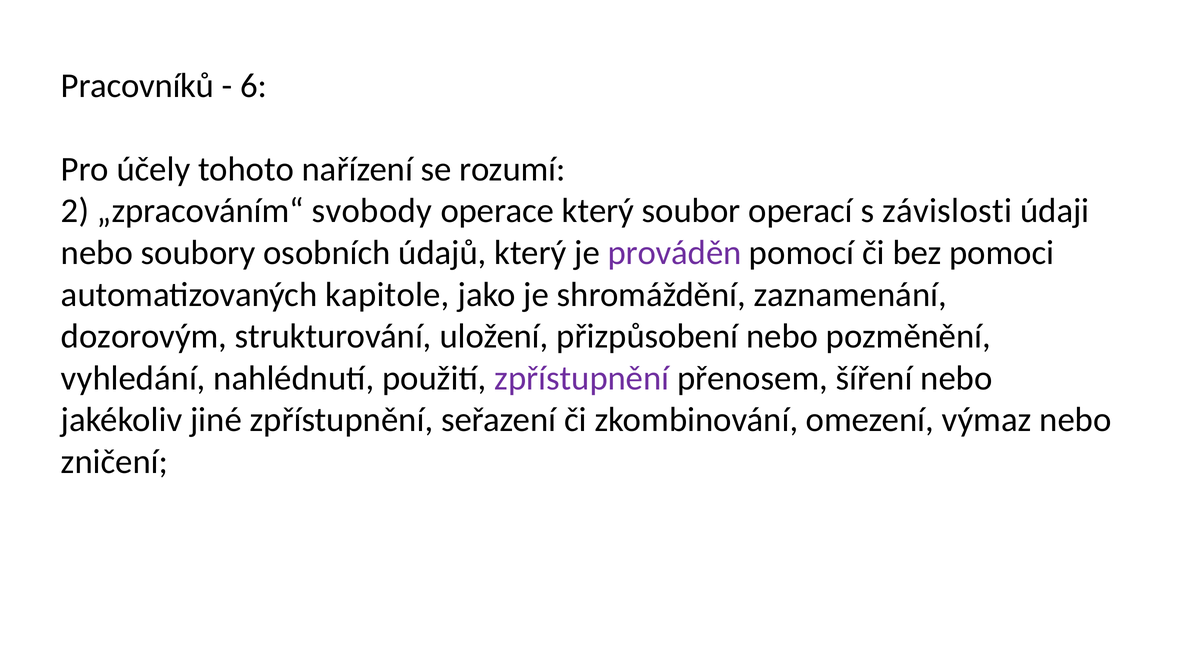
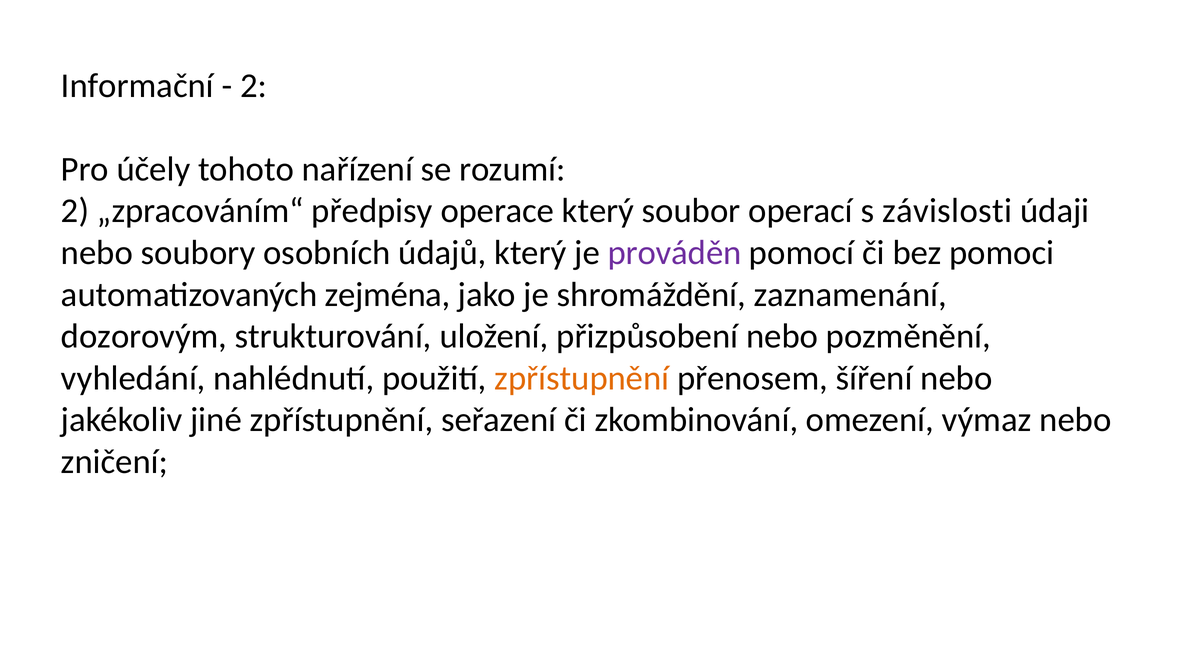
Pracovníků: Pracovníků -> Informační (137, 86)
6: 6 -> 2 (254, 86)
svobody: svobody -> předpisy (372, 211)
kapitole: kapitole -> zejména (388, 294)
zpřístupnění colour: purple -> orange (582, 378)
